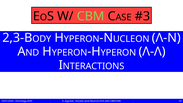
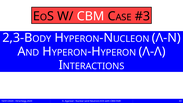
CBM colour: light green -> white (91, 16)
